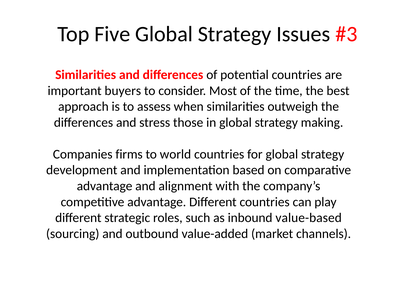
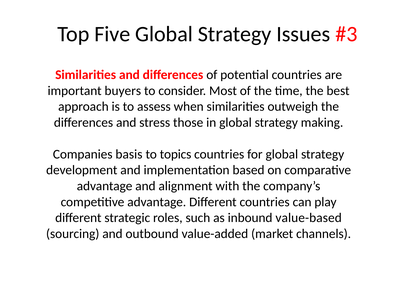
firms: firms -> basis (129, 154)
world: world -> topics (176, 154)
